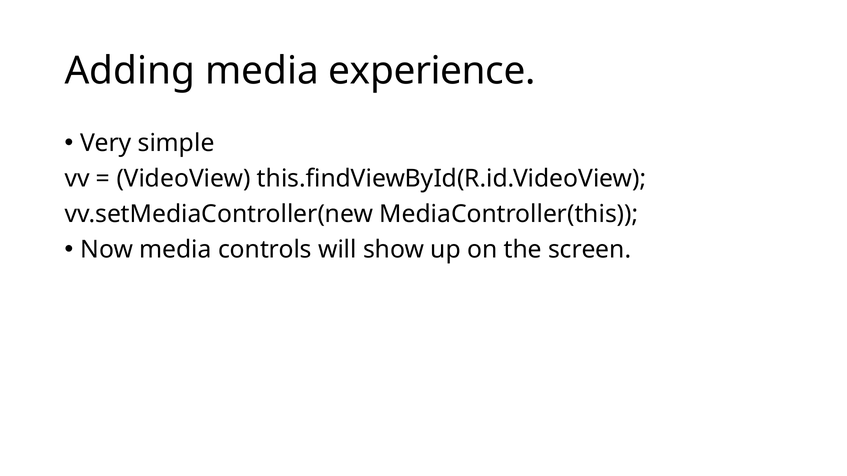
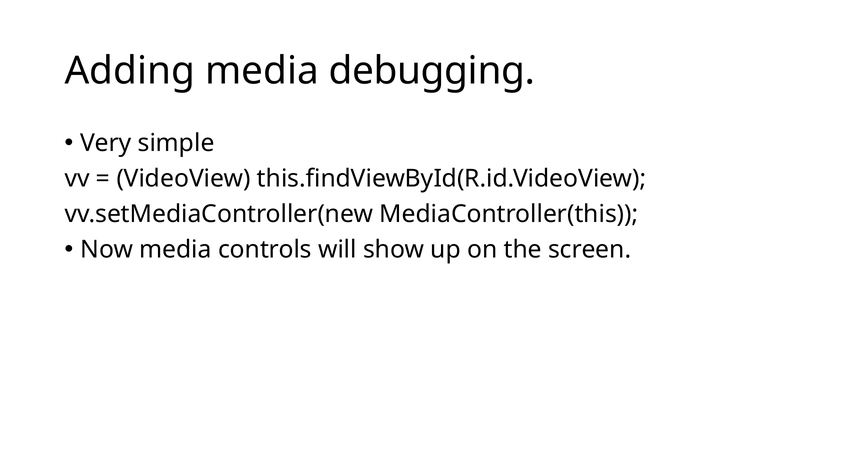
experience: experience -> debugging (432, 71)
